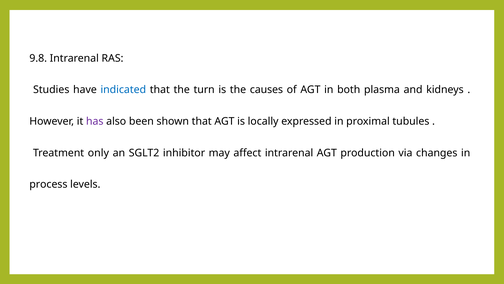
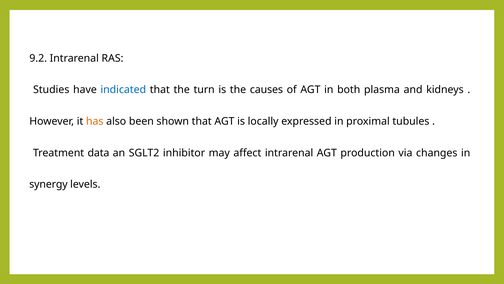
9.8: 9.8 -> 9.2 (38, 58)
has colour: purple -> orange (95, 121)
only: only -> data (98, 153)
process: process -> synergy (48, 184)
